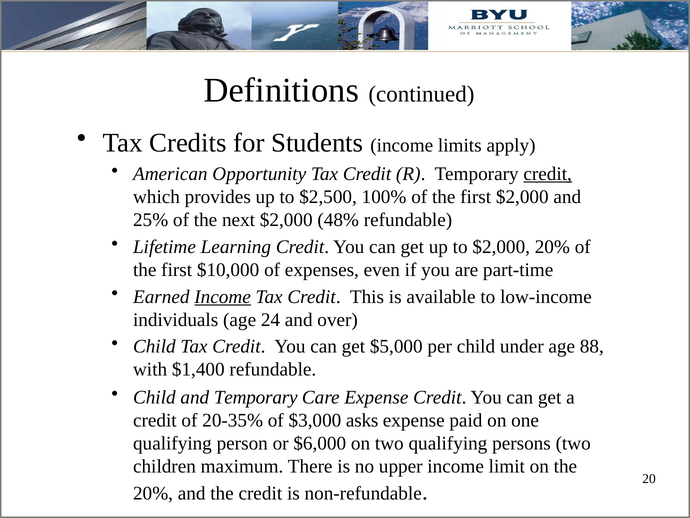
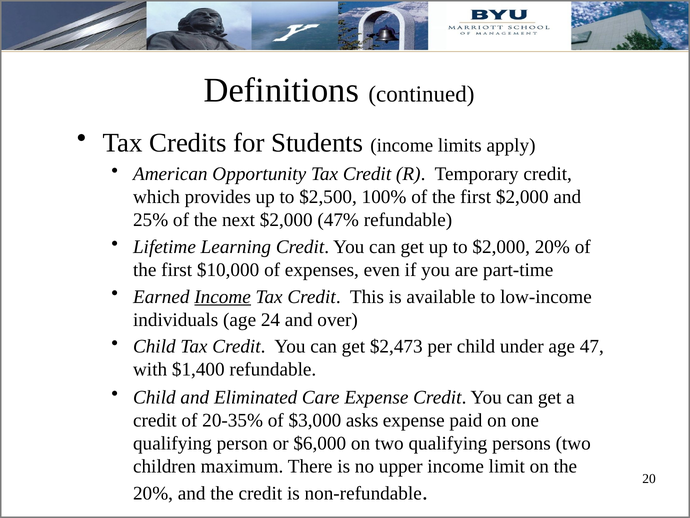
credit underline: present -> none (548, 174)
48%: 48% -> 47% (338, 220)
$5,000: $5,000 -> $2,473 (396, 346)
88: 88 -> 47 (592, 346)
and Temporary: Temporary -> Eliminated (256, 397)
